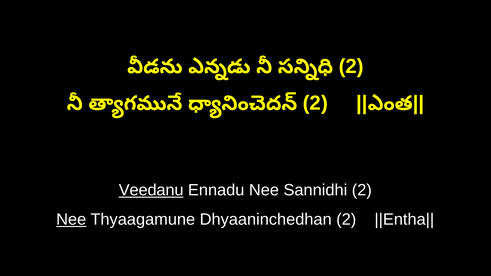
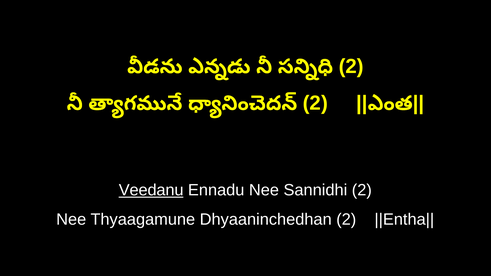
Nee underline: present -> none (71, 220)
